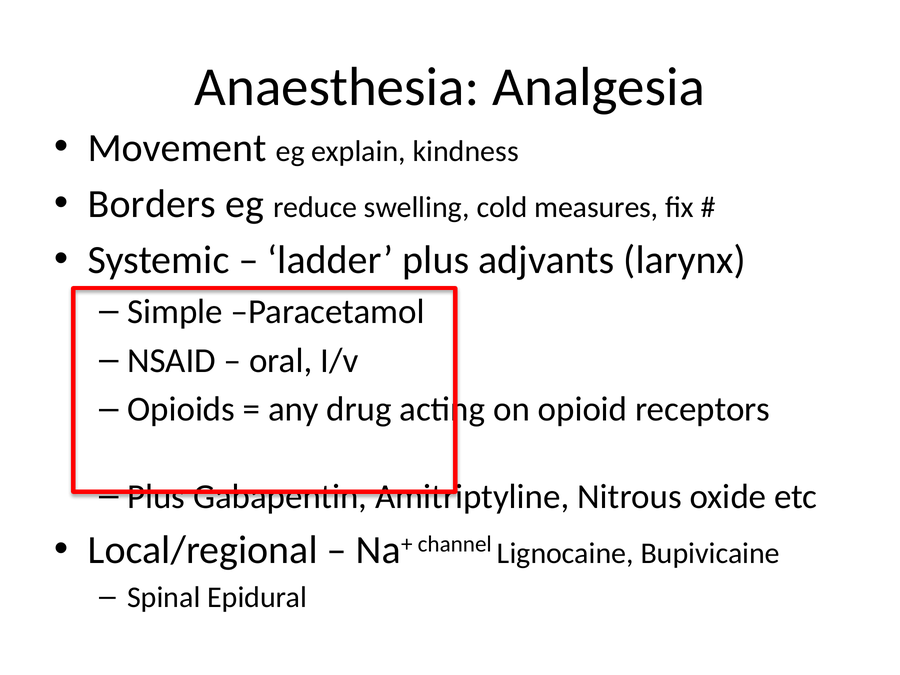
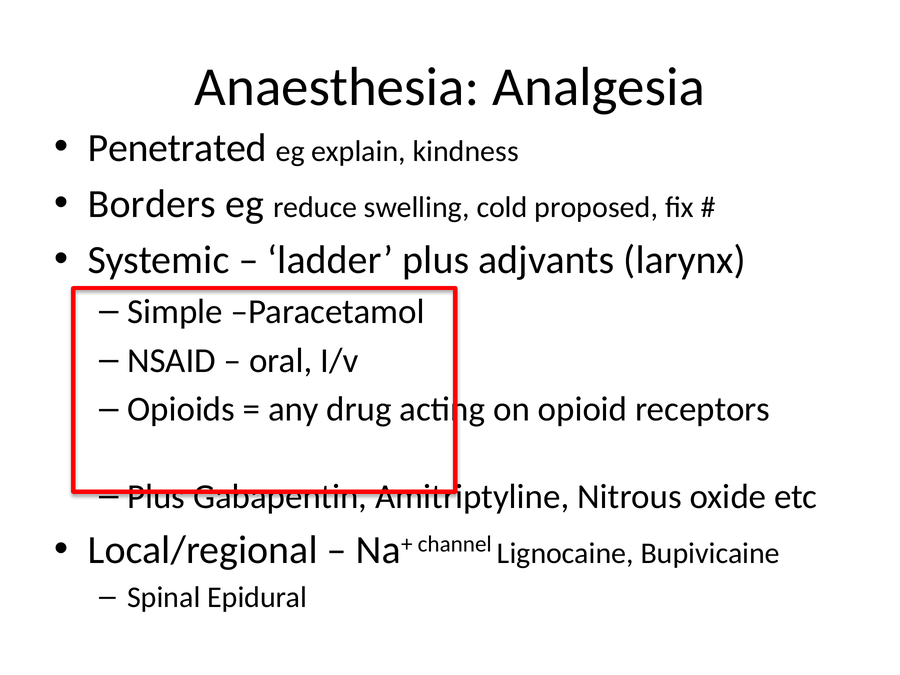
Movement: Movement -> Penetrated (177, 148)
measures: measures -> proposed (596, 207)
